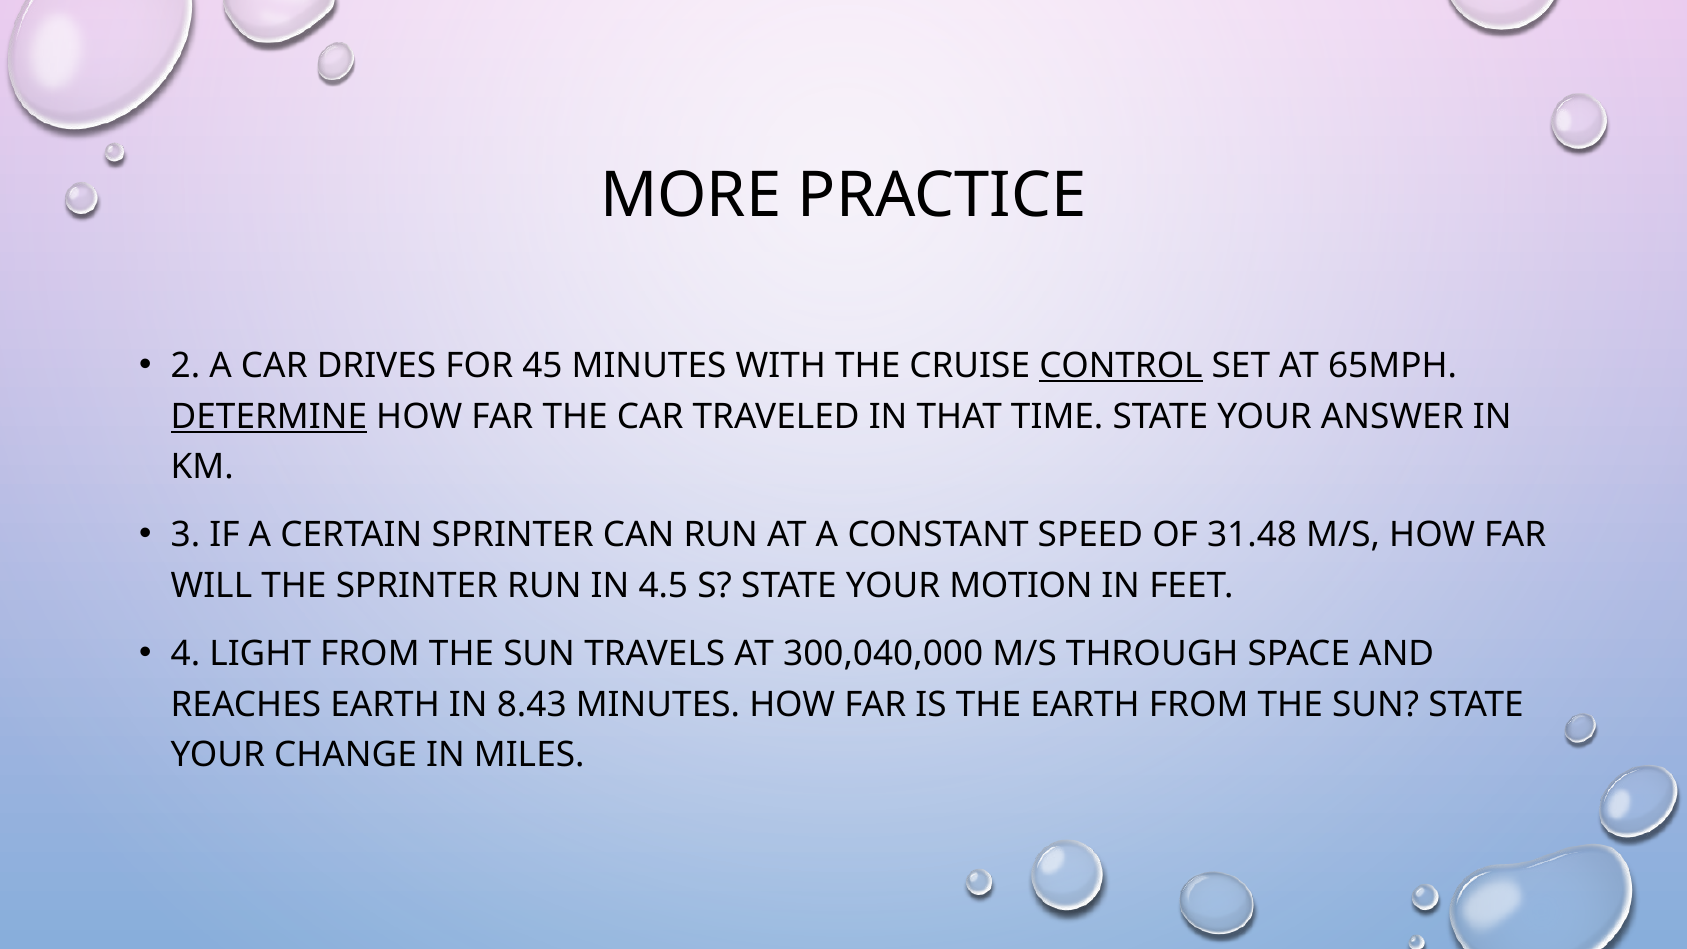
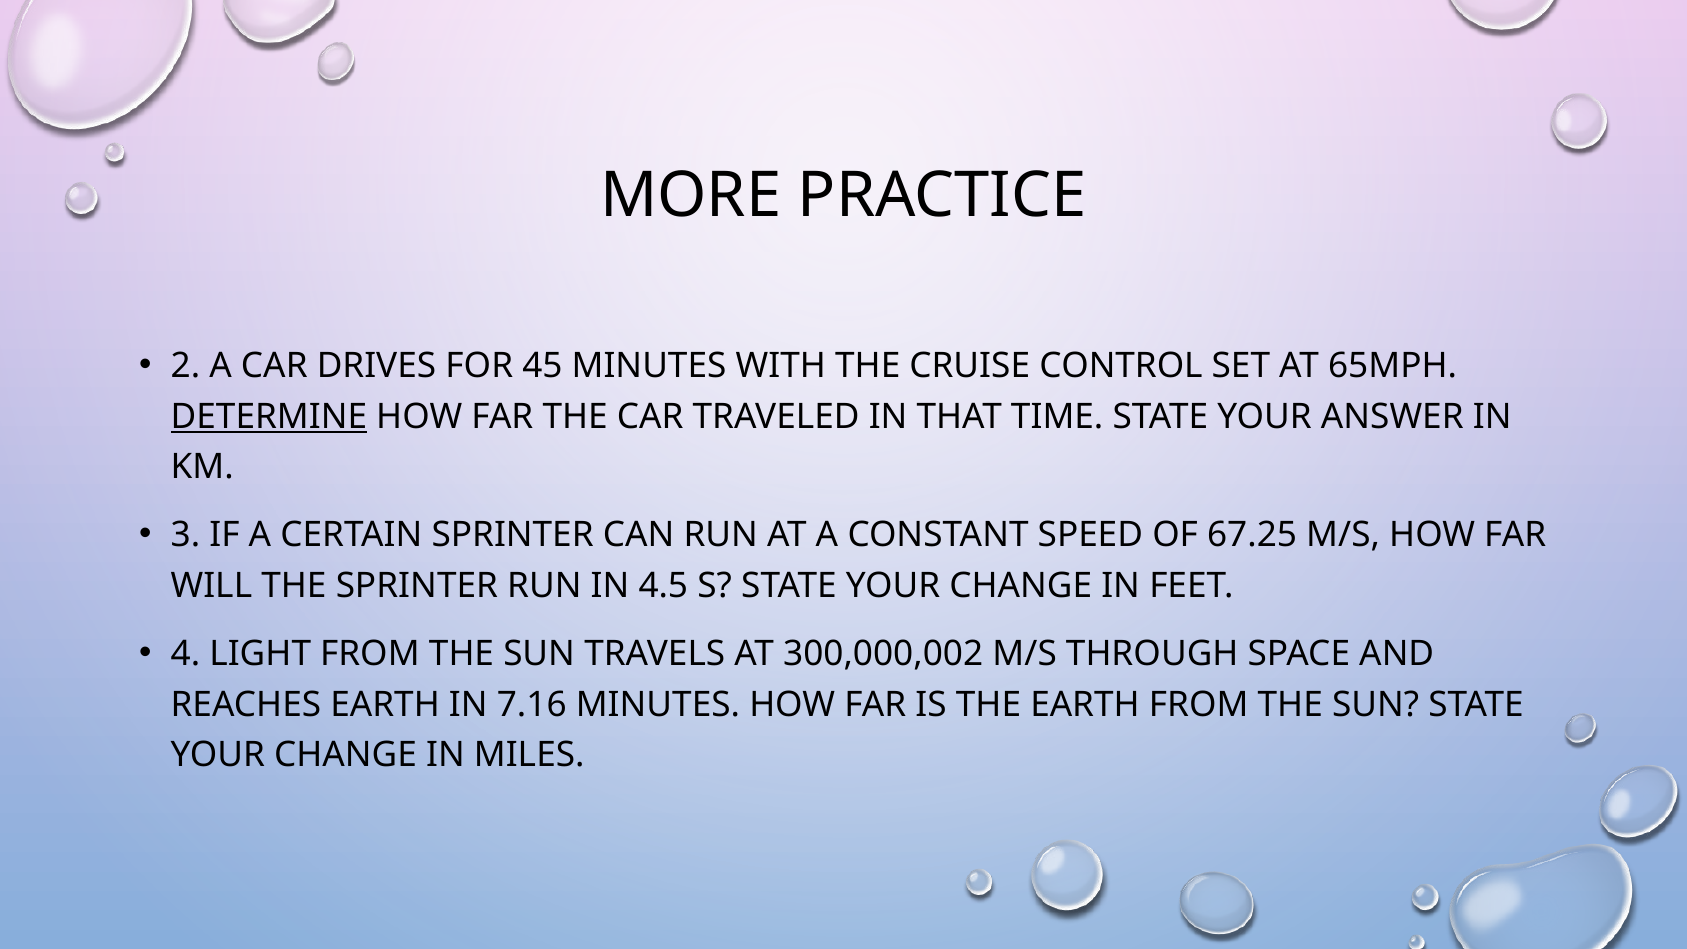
CONTROL underline: present -> none (1121, 366)
31.48: 31.48 -> 67.25 (1252, 535)
S STATE YOUR MOTION: MOTION -> CHANGE (1021, 586)
300,040,000: 300,040,000 -> 300,000,002 (883, 654)
8.43: 8.43 -> 7.16 (532, 705)
